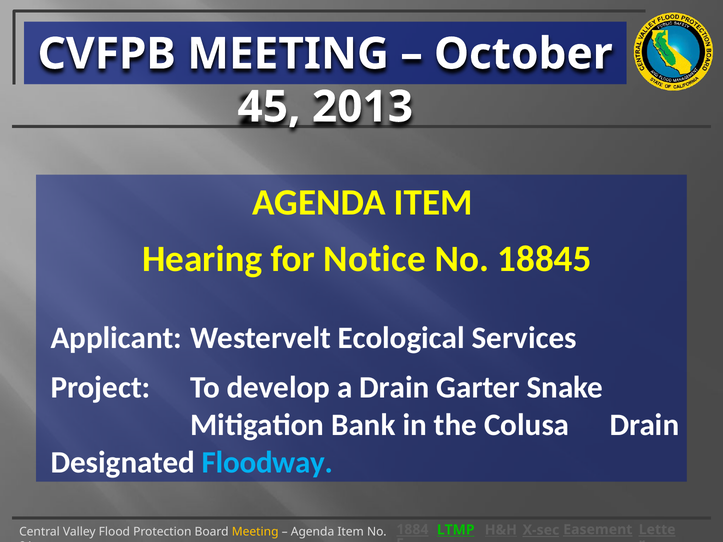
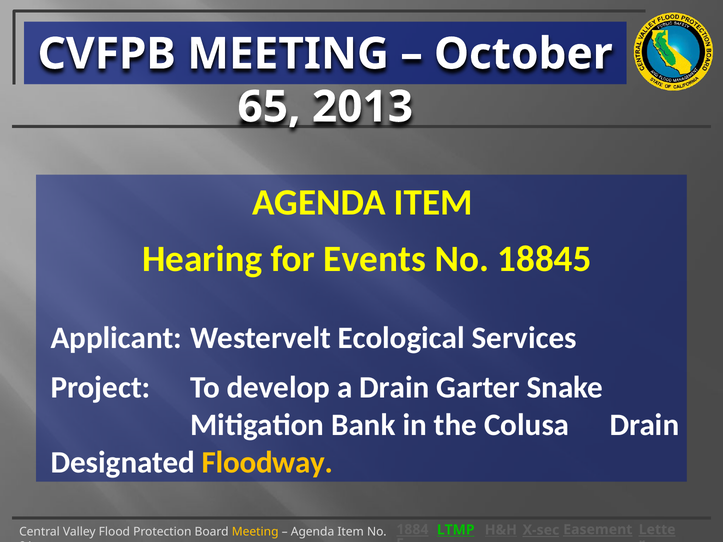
45: 45 -> 65 (269, 107)
Notice: Notice -> Events (375, 259)
Floodway colour: light blue -> yellow (268, 462)
